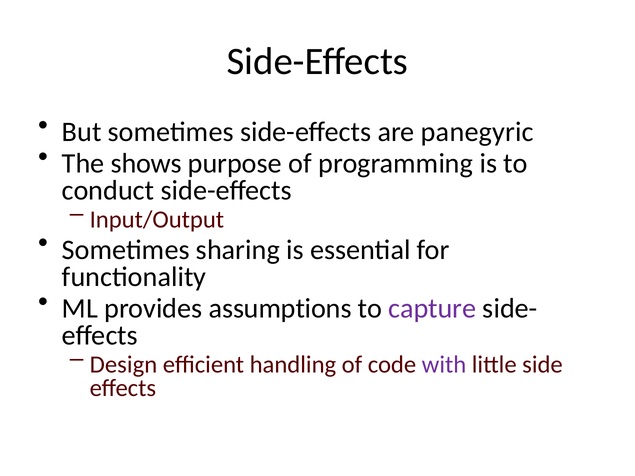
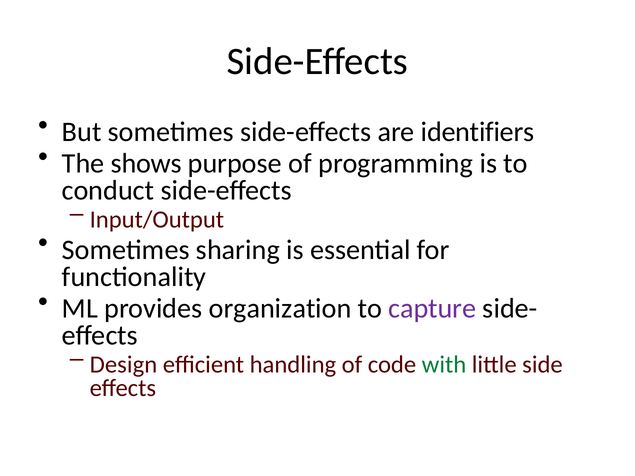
panegyric: panegyric -> identifiers (478, 132)
assumptions: assumptions -> organization (280, 309)
with colour: purple -> green (444, 365)
